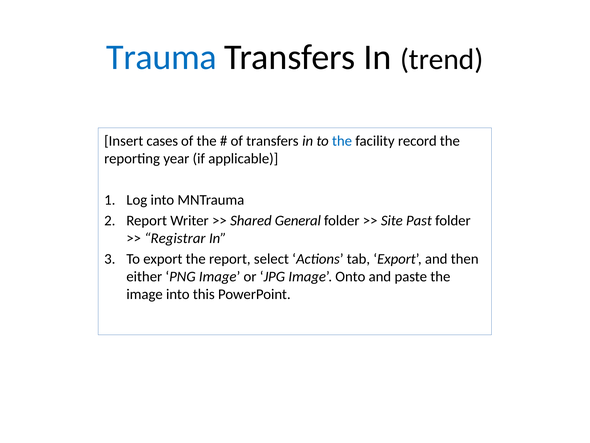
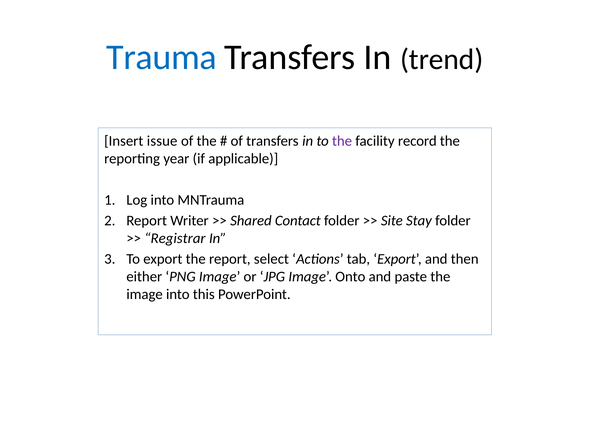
cases: cases -> issue (162, 141)
the colour: blue -> purple (342, 141)
General: General -> Contact (298, 220)
Past: Past -> Stay (419, 220)
